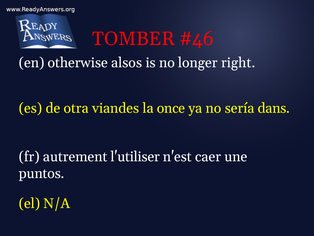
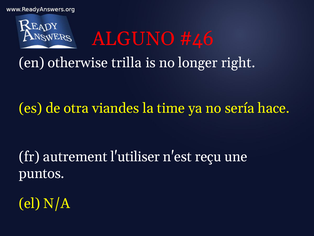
TOMBER: TOMBER -> ALGUNO (134, 39)
alsos: alsos -> trilla (127, 63)
once: once -> time (171, 108)
dans: dans -> hace (274, 108)
caer: caer -> reçu (208, 156)
